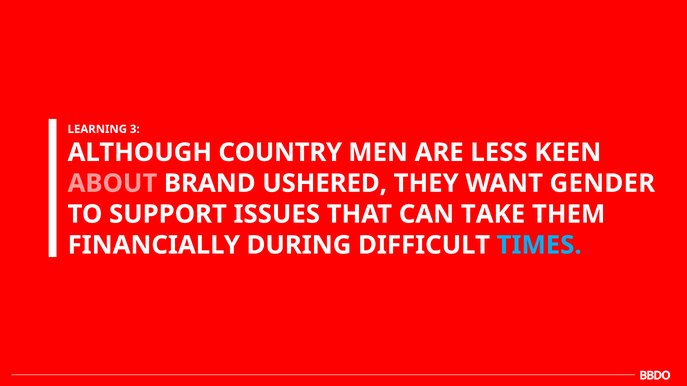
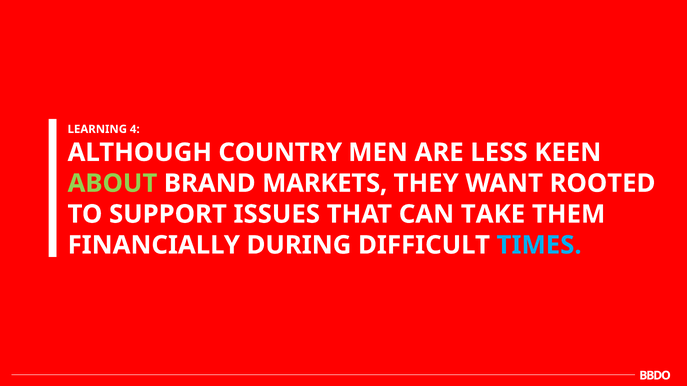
3: 3 -> 4 (135, 129)
ABOUT colour: pink -> light green (112, 184)
USHERED: USHERED -> MARKETS (325, 184)
GENDER: GENDER -> ROOTED (602, 184)
